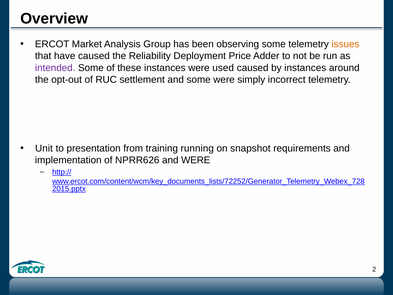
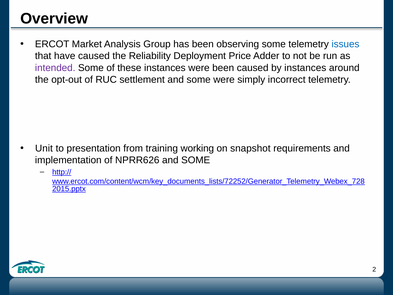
issues colour: orange -> blue (345, 44)
were used: used -> been (223, 68)
running: running -> working (197, 148)
NPRR626 and WERE: WERE -> SOME (196, 160)
